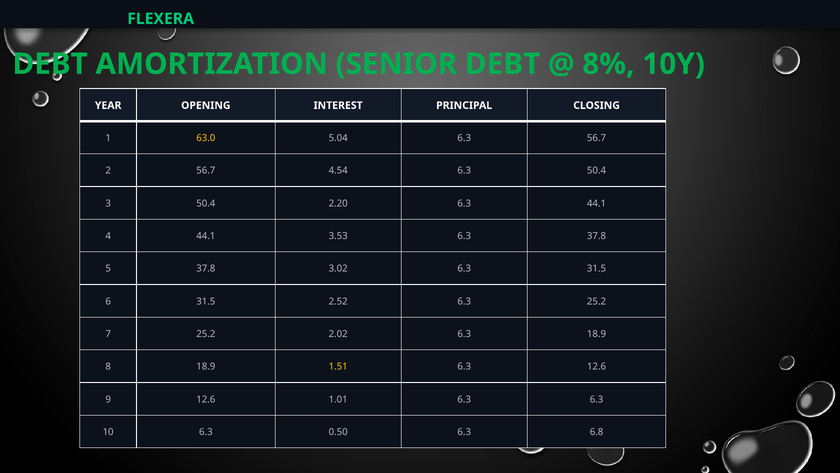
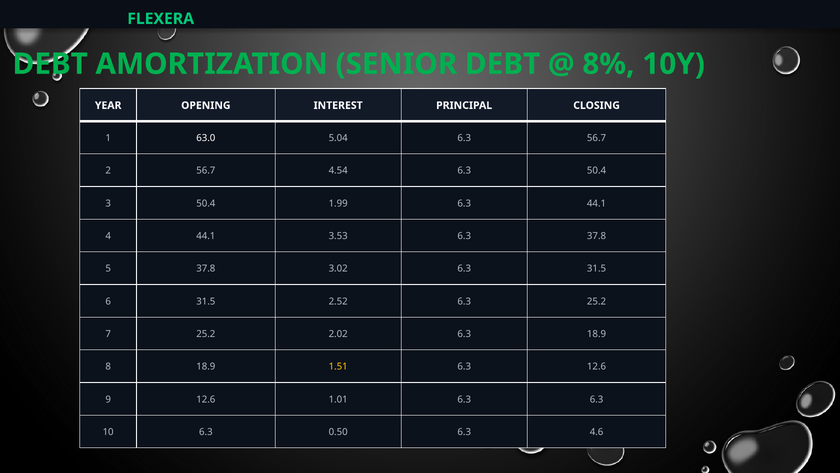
63.0 colour: yellow -> white (206, 138)
2.20: 2.20 -> 1.99 (338, 203)
6.8: 6.8 -> 4.6 (597, 432)
